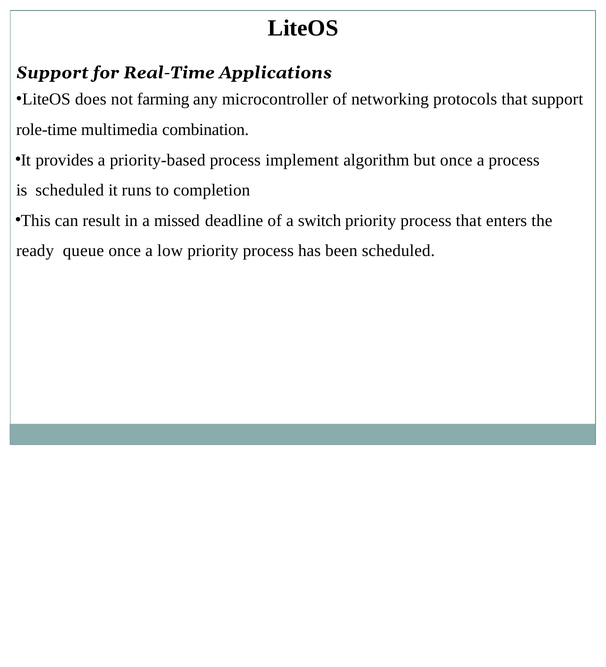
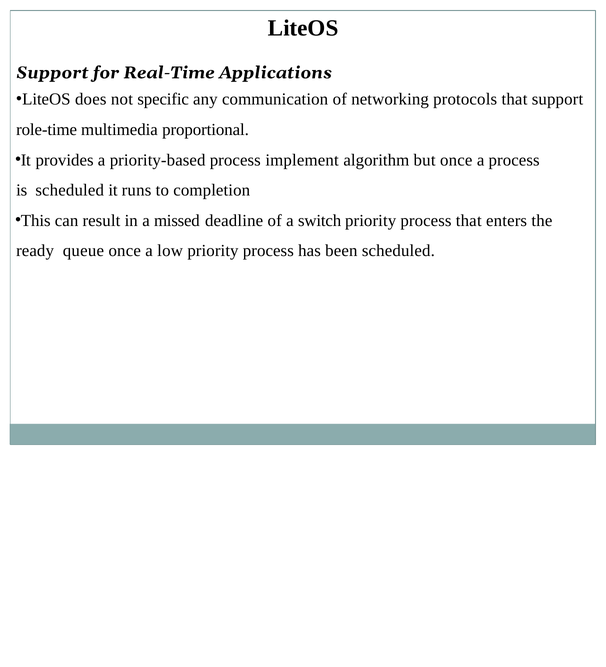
farming: farming -> specific (163, 99)
microcontroller: microcontroller -> communication (275, 99)
combination: combination -> proportional (206, 130)
